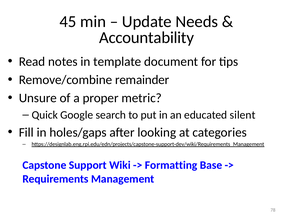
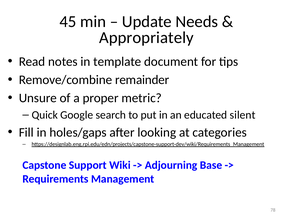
Accountability: Accountability -> Appropriately (146, 38)
Formatting: Formatting -> Adjourning (171, 165)
